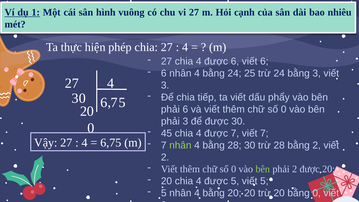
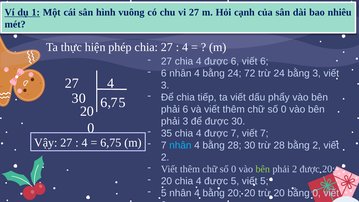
25: 25 -> 72 (250, 73)
45: 45 -> 35 (167, 133)
nhân colour: light green -> light blue (180, 145)
